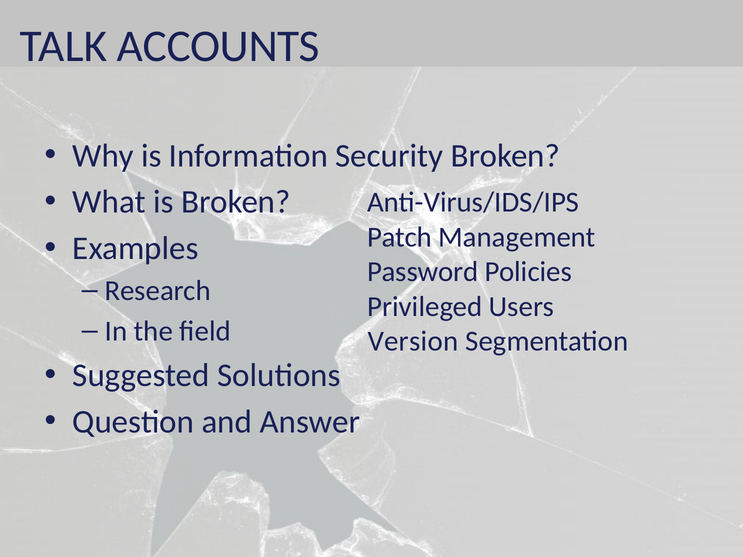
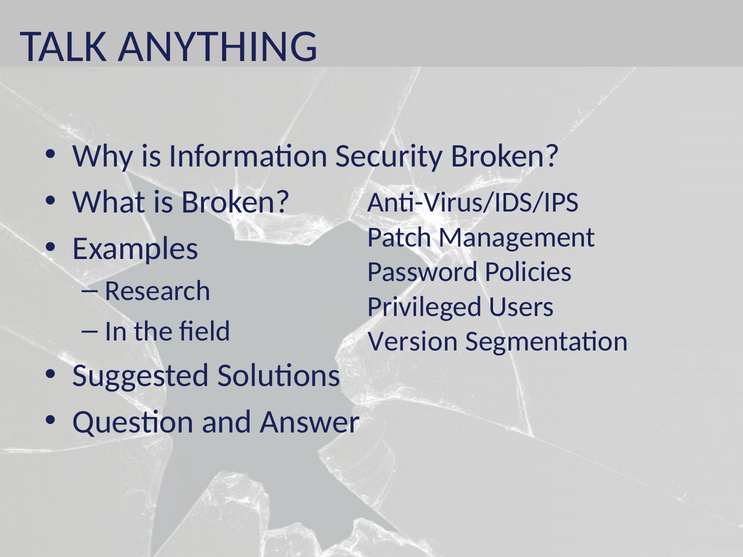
ACCOUNTS: ACCOUNTS -> ANYTHING (218, 47)
